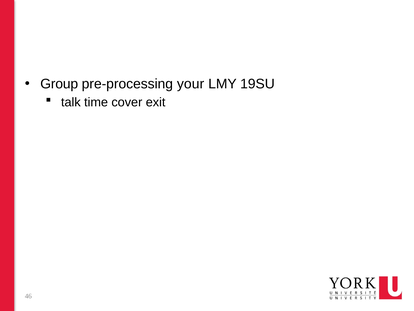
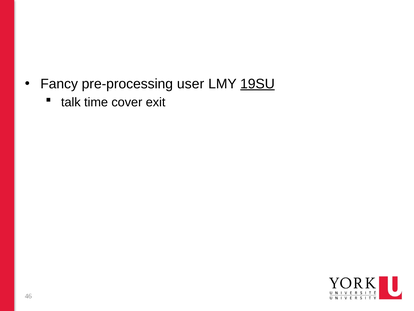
Group: Group -> Fancy (59, 84)
your: your -> user (191, 84)
19SU underline: none -> present (257, 84)
